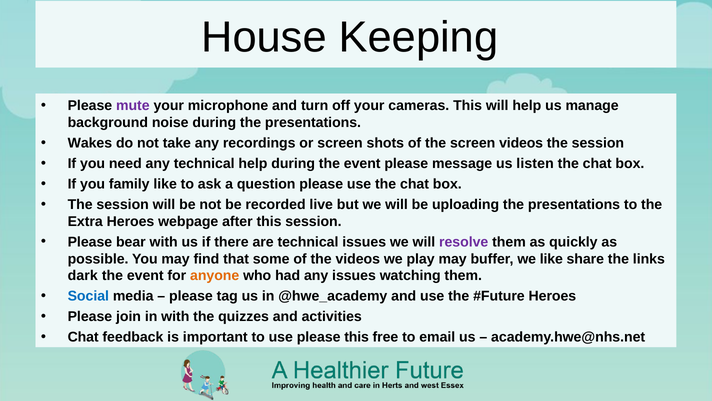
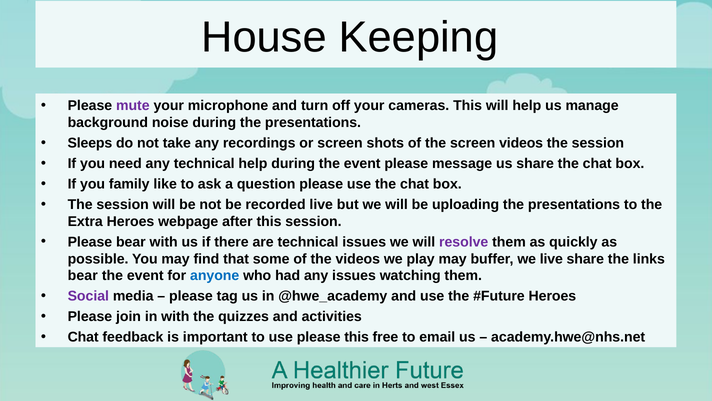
Wakes: Wakes -> Sleeps (90, 143)
us listen: listen -> share (535, 163)
we like: like -> live (551, 259)
dark: dark -> bear (83, 275)
anyone colour: orange -> blue (215, 275)
Social colour: blue -> purple (88, 296)
